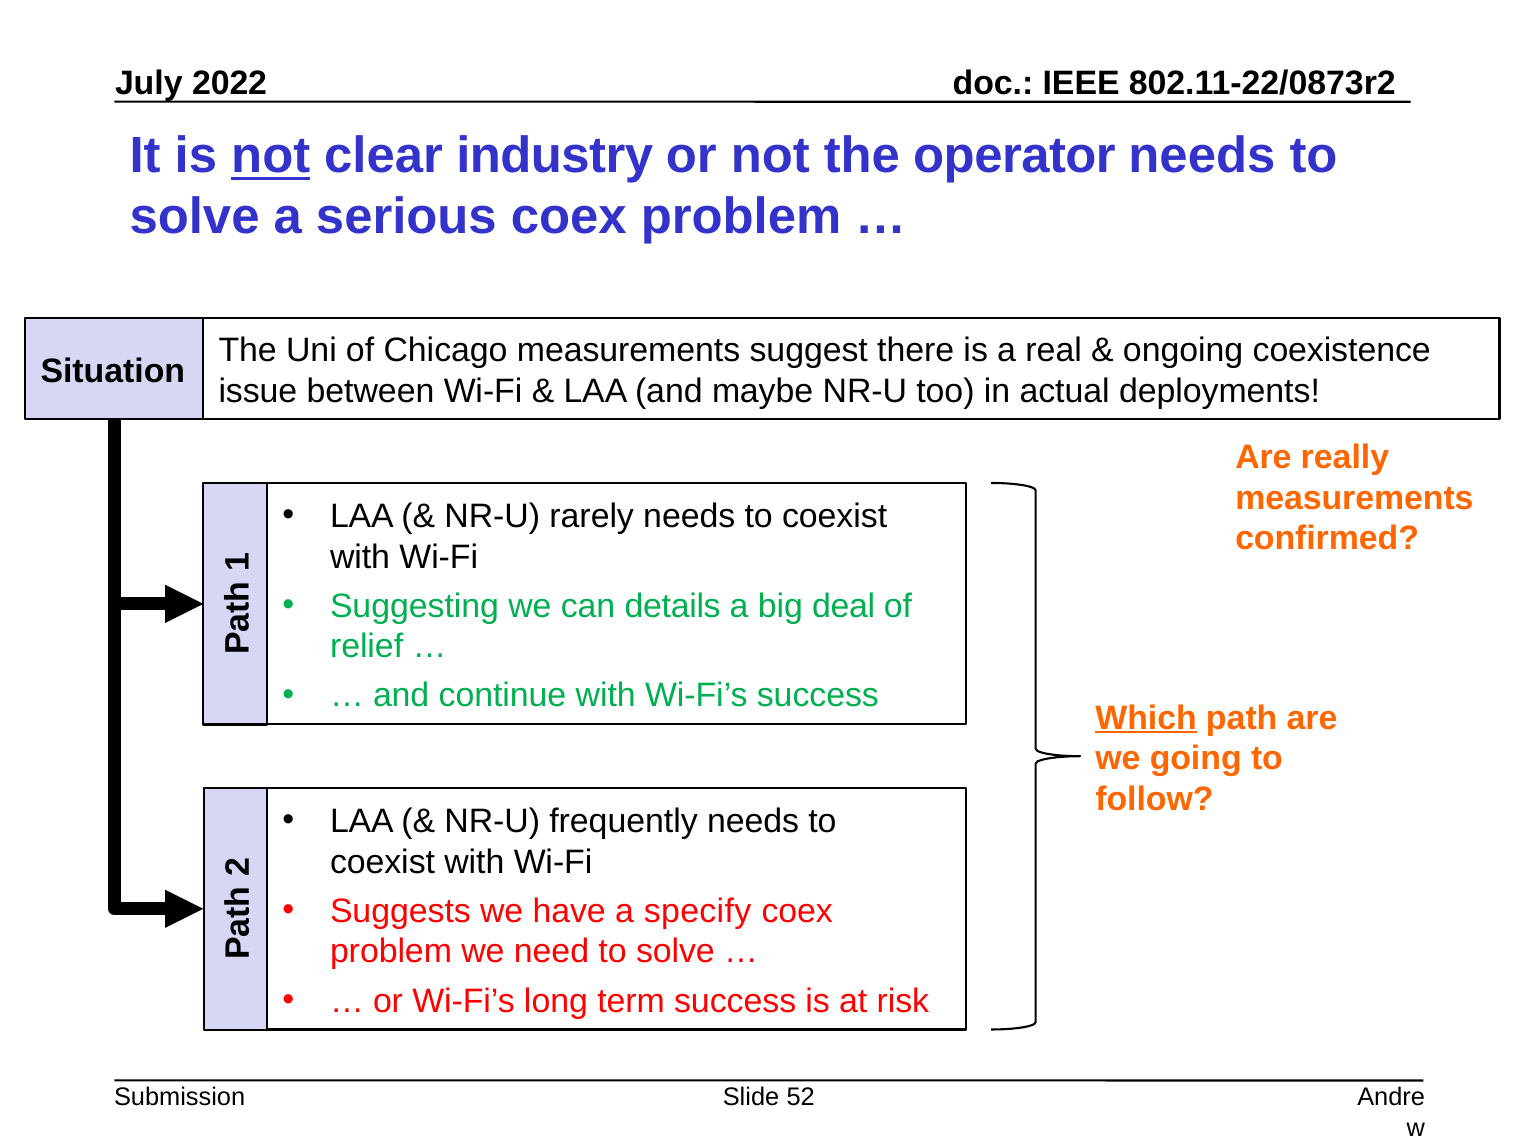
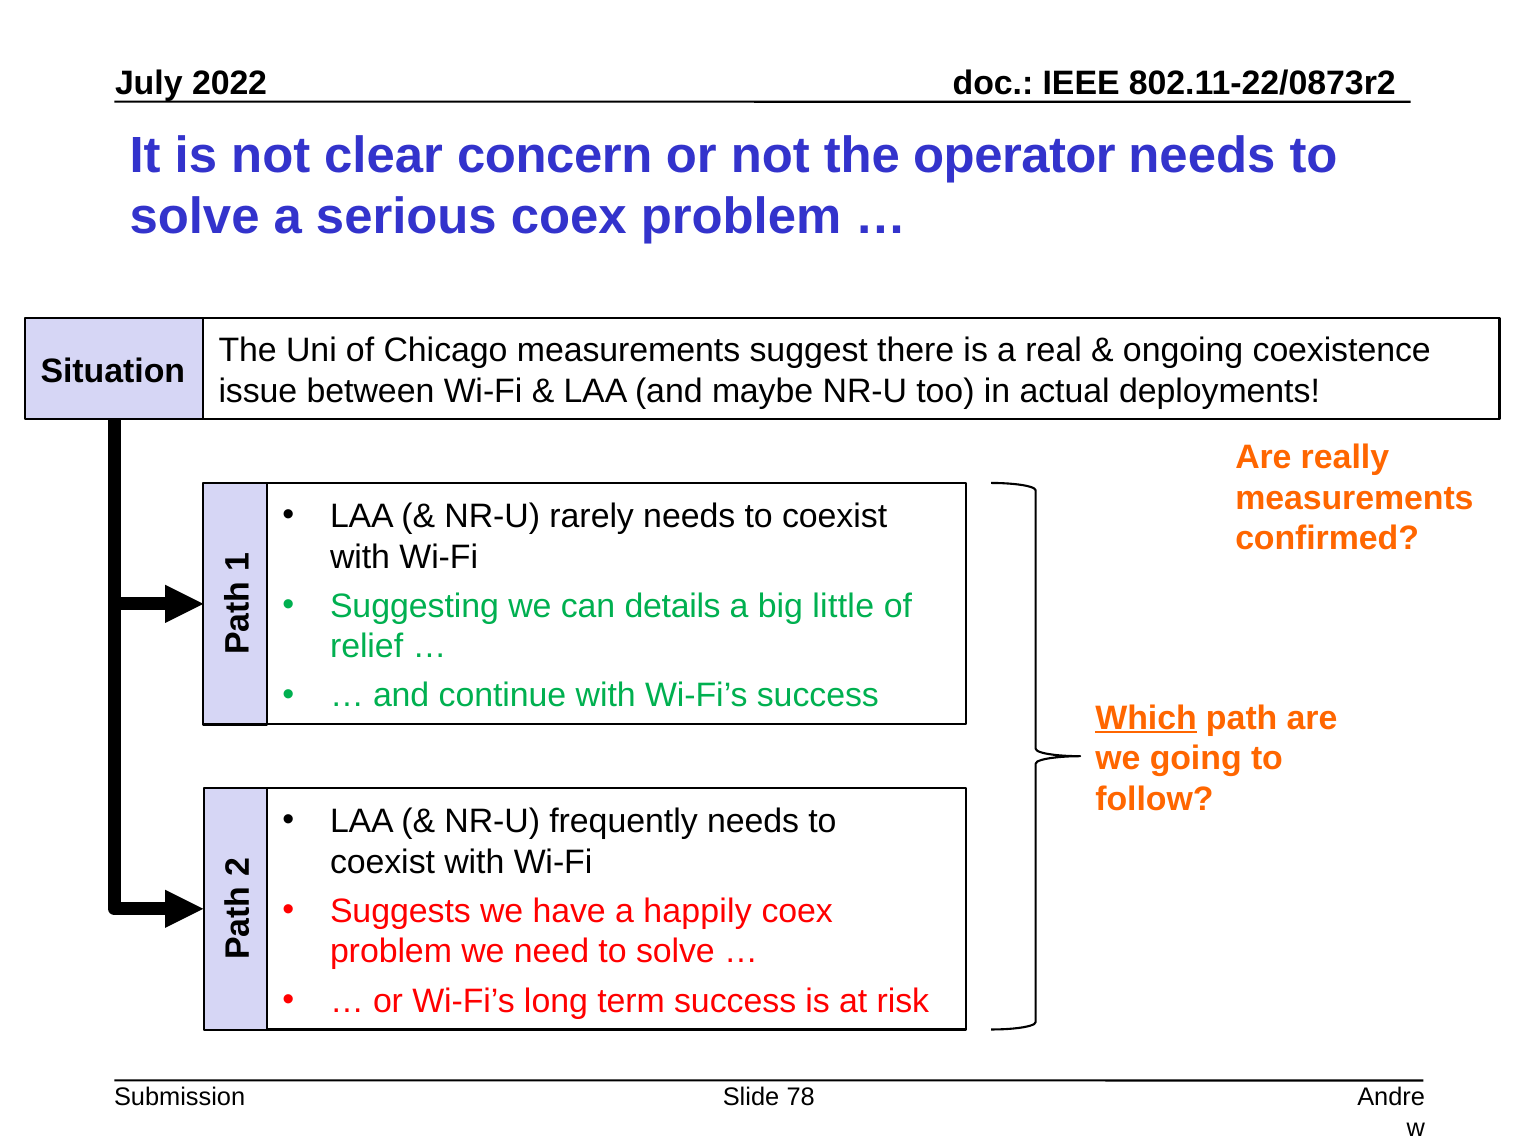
not underline: present -> none (271, 156)
industry: industry -> concern (555, 156)
deal: deal -> little (843, 606)
specify: specify -> happily (698, 911)
52: 52 -> 78 (801, 1097)
